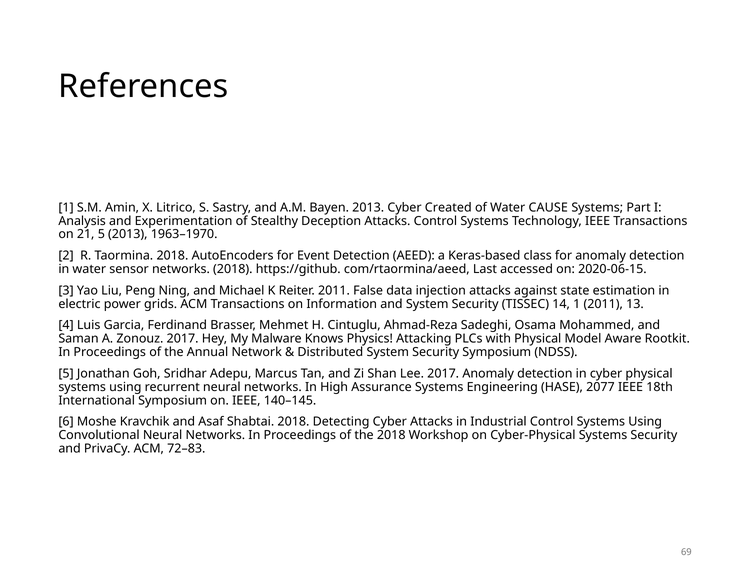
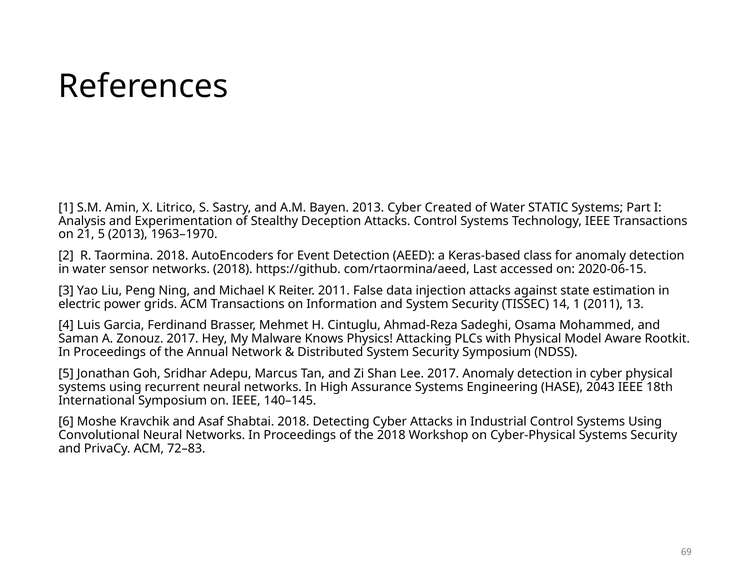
CAUSE: CAUSE -> STATIC (548, 208)
2077: 2077 -> 2043 (601, 387)
